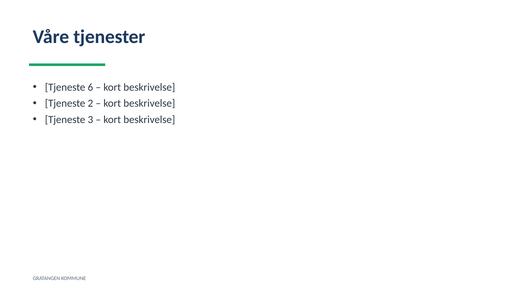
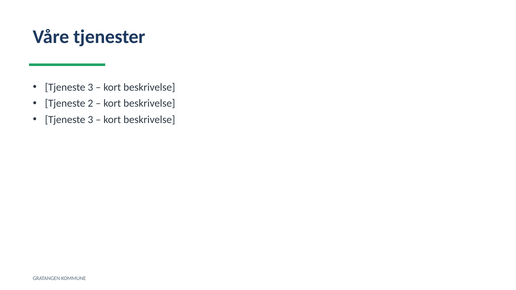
6: 6 -> 3 (90, 87)
